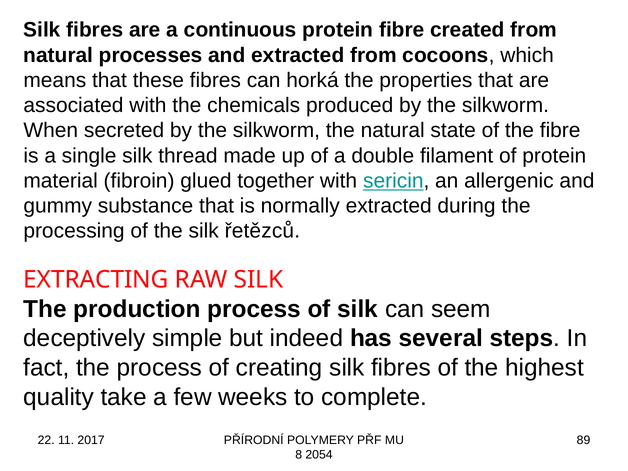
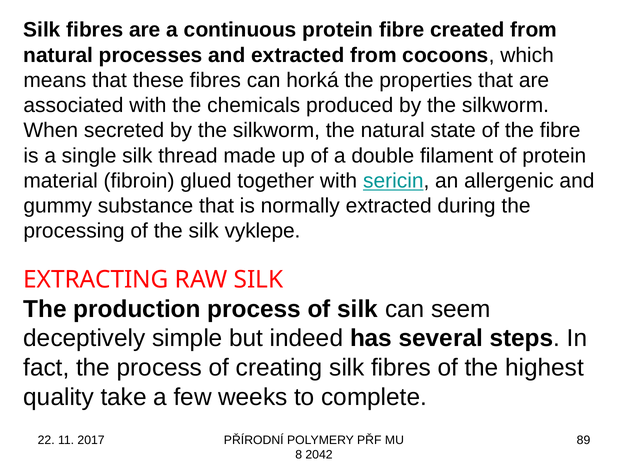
řetězců: řetězců -> vyklepe (263, 231)
2054: 2054 -> 2042 (319, 455)
